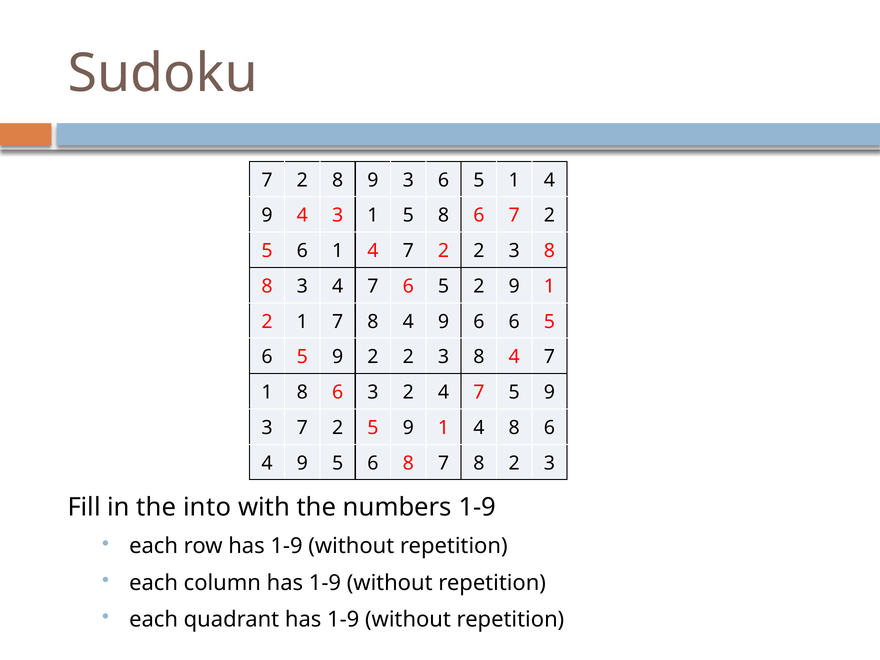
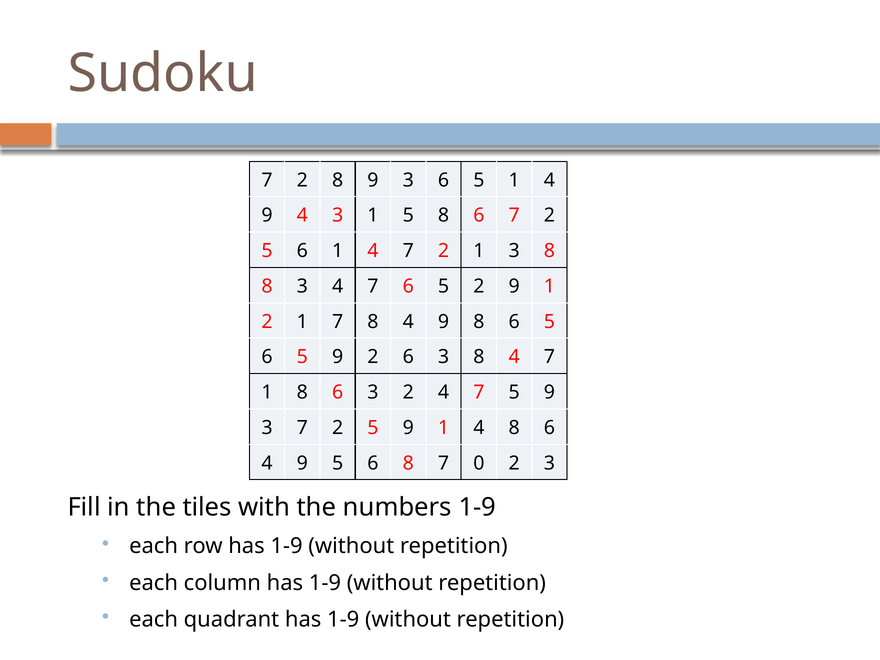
7 2 2: 2 -> 1 (479, 251)
9 6: 6 -> 8 (479, 322)
9 2 2: 2 -> 6 (408, 357)
8 7 8: 8 -> 0 (479, 463)
into: into -> tiles (207, 507)
